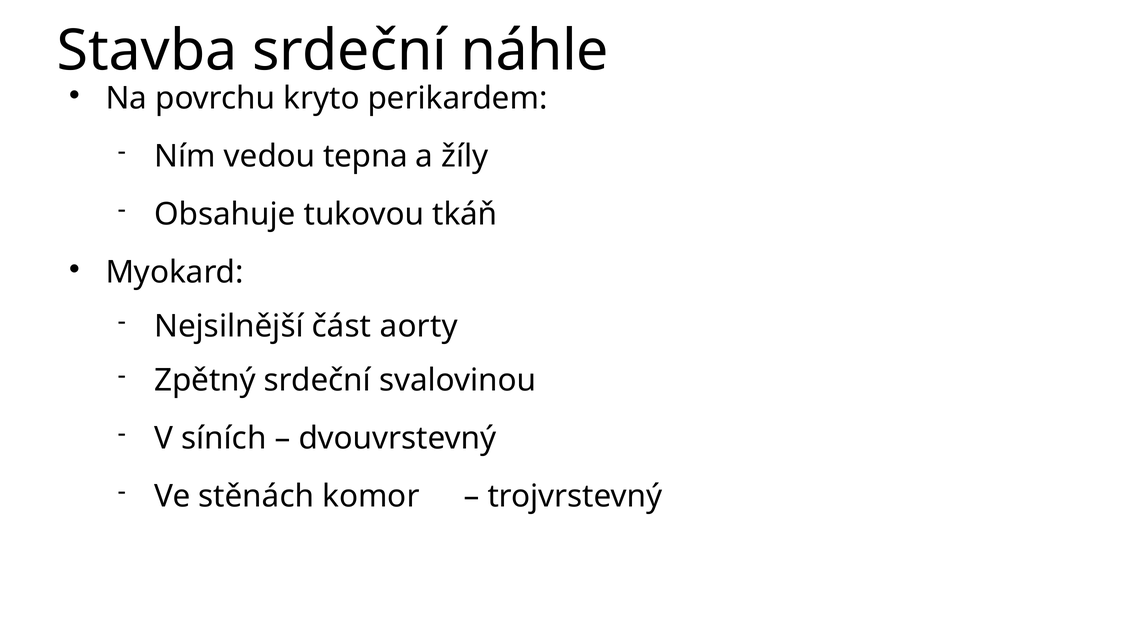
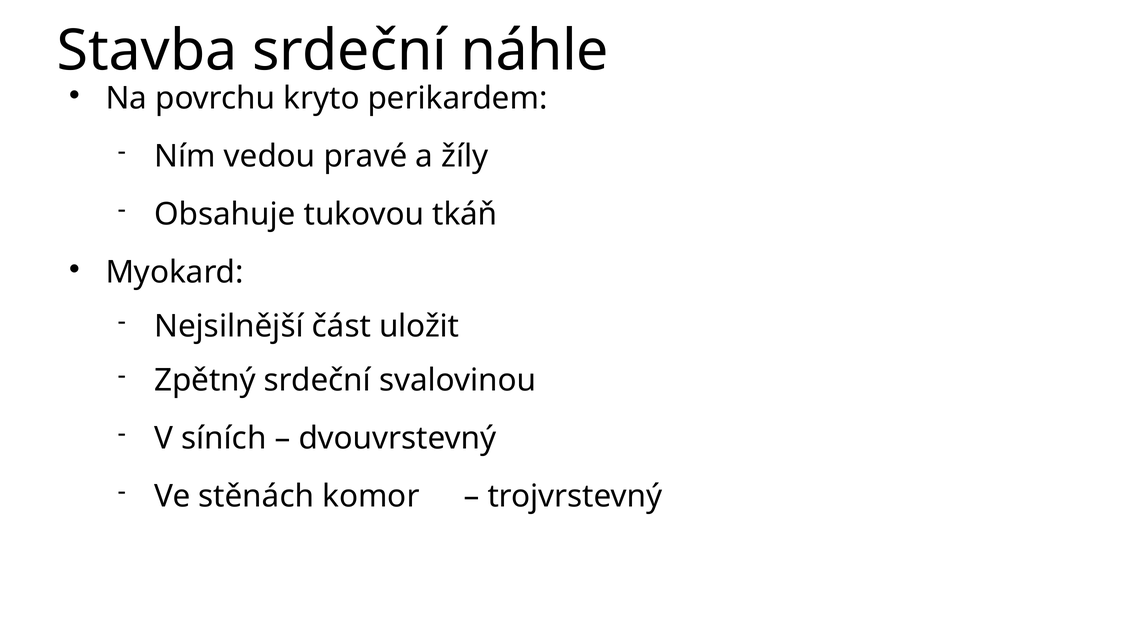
tepna: tepna -> pravé (365, 156)
aorty: aorty -> uložit (419, 327)
